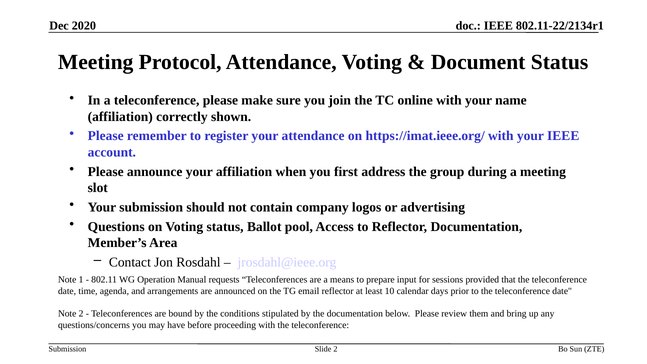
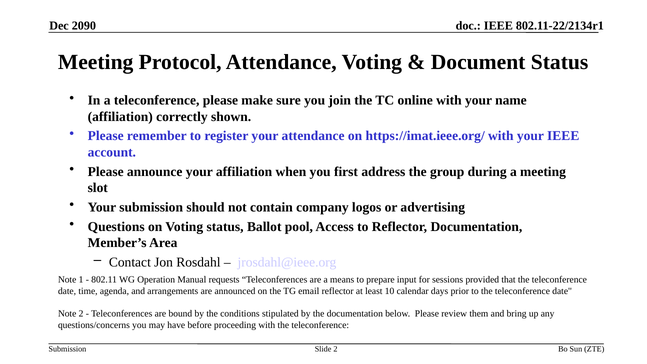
2020: 2020 -> 2090 (84, 26)
